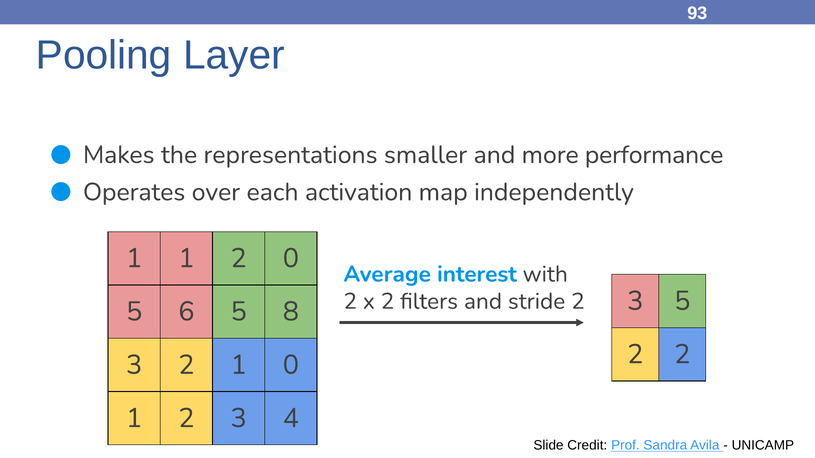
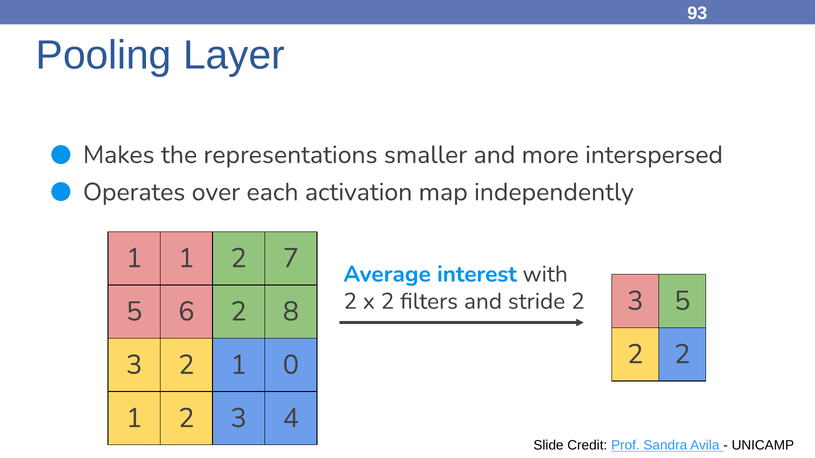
performance: performance -> interspersed (654, 155)
2 0: 0 -> 7 (291, 258)
6 5: 5 -> 2 (239, 312)
